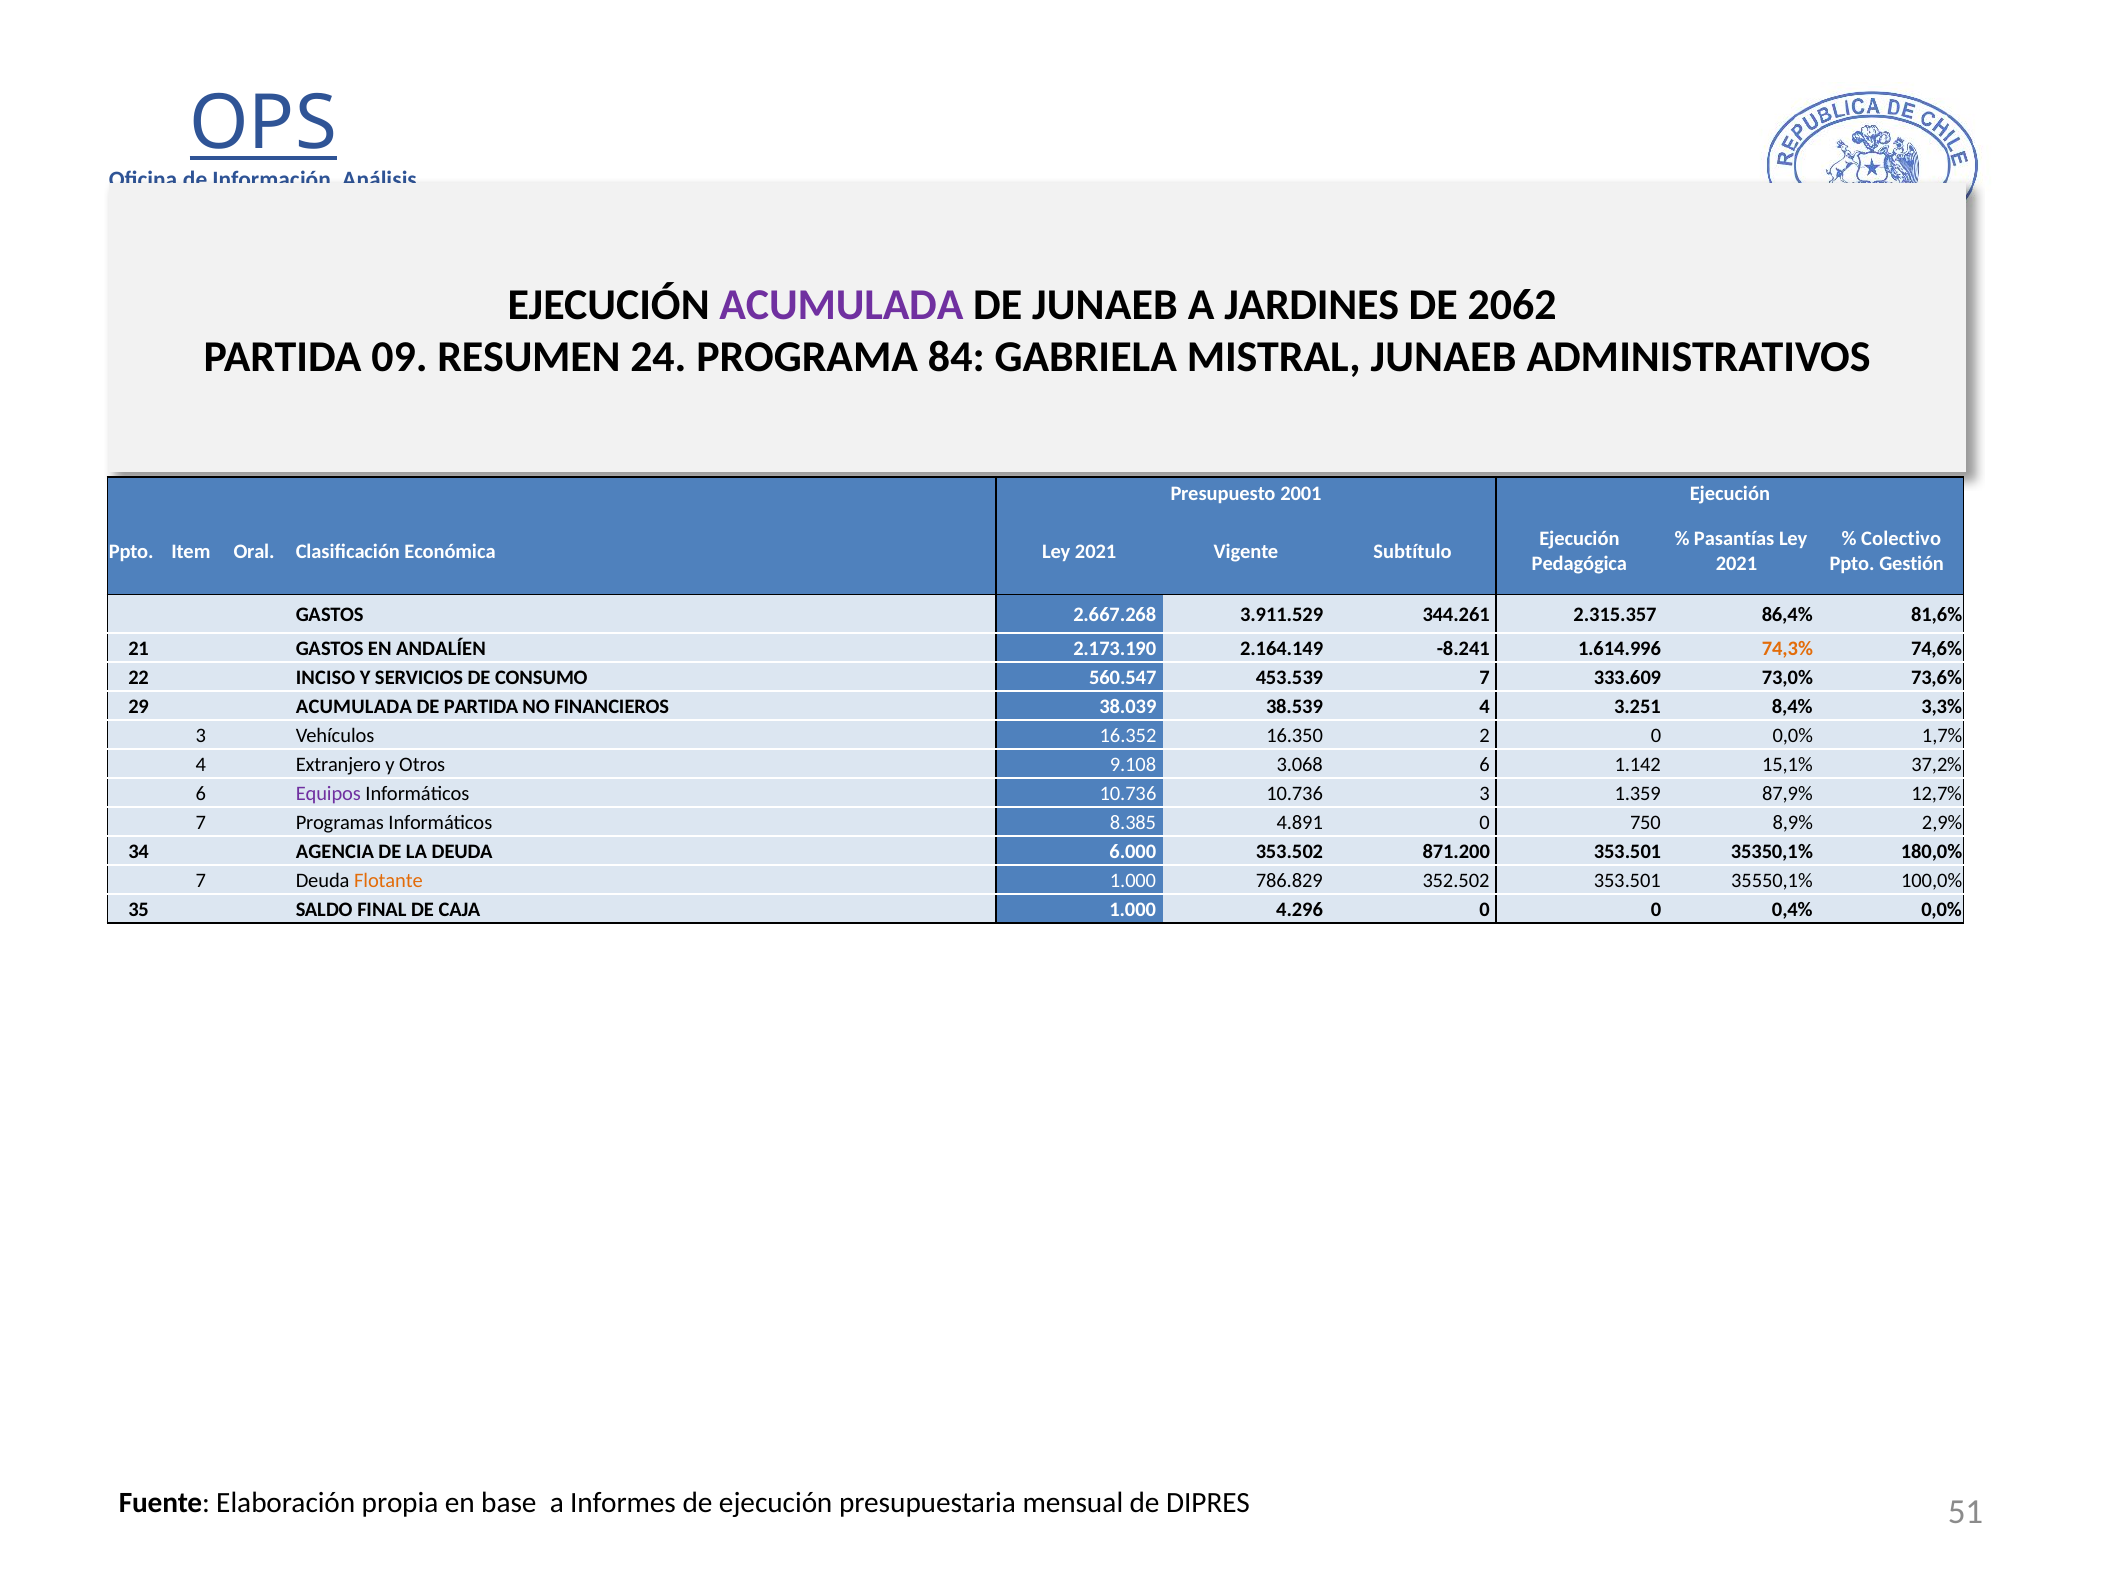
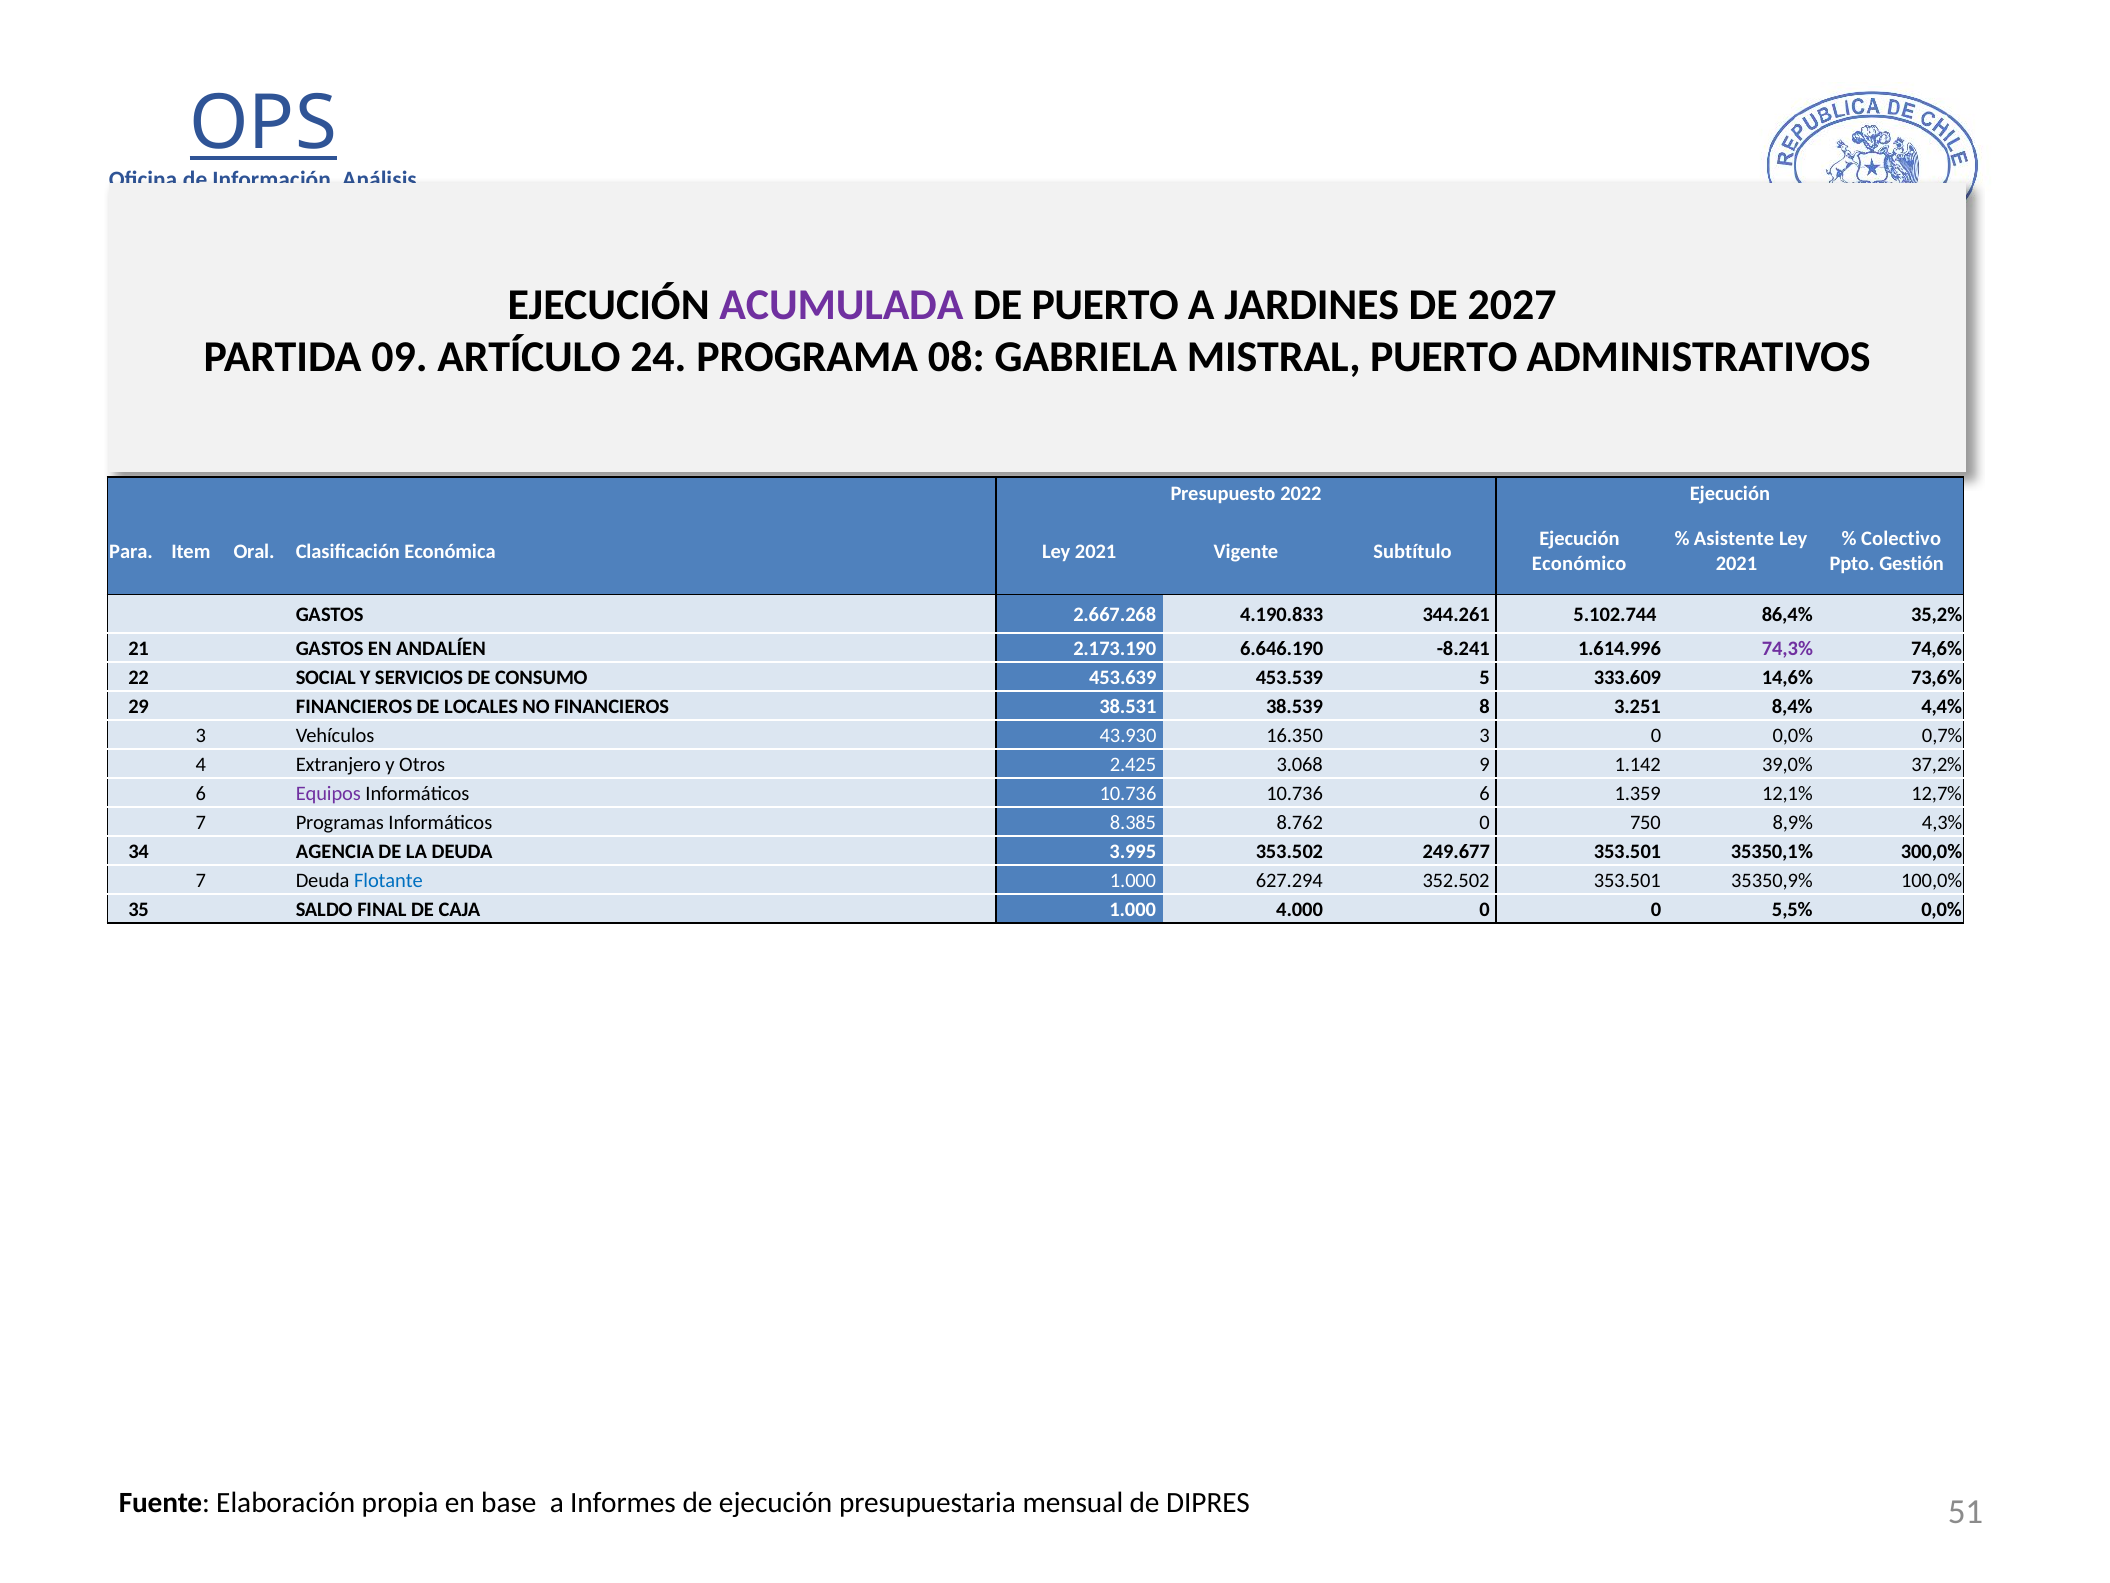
DE JUNAEB: JUNAEB -> PUERTO (1105, 304)
2062: 2062 -> 2027 (1512, 304)
RESUMEN: RESUMEN -> ARTÍCULO (529, 357)
84: 84 -> 08 (956, 357)
MISTRAL JUNAEB: JUNAEB -> PUERTO (1444, 357)
2001: 2001 -> 2022 (1301, 493)
Pasantías: Pasantías -> Asistente (1734, 539)
Ppto: Ppto -> Para (131, 551)
Pedagógica: Pedagógica -> Económico (1579, 564)
3.911.529: 3.911.529 -> 4.190.833 (1282, 615)
2.315.357: 2.315.357 -> 5.102.744 (1615, 615)
81,6%: 81,6% -> 35,2% (1937, 615)
2.164.149: 2.164.149 -> 6.646.190 (1282, 648)
74,3% colour: orange -> purple (1787, 648)
INCISO: INCISO -> SOCIAL (326, 677)
560.547: 560.547 -> 453.639 (1123, 677)
453.539 7: 7 -> 5 (1485, 677)
73,0%: 73,0% -> 14,6% (1787, 677)
29 ACUMULADA: ACUMULADA -> FINANCIEROS (354, 706)
DE PARTIDA: PARTIDA -> LOCALES (481, 706)
38.039: 38.039 -> 38.531 (1128, 706)
38.539 4: 4 -> 8 (1485, 706)
3,3%: 3,3% -> 4,4% (1942, 706)
16.352: 16.352 -> 43.930 (1128, 735)
16.350 2: 2 -> 3 (1485, 735)
1,7%: 1,7% -> 0,7% (1942, 735)
9.108: 9.108 -> 2.425 (1133, 764)
3.068 6: 6 -> 9 (1485, 764)
15,1%: 15,1% -> 39,0% (1787, 764)
10.736 3: 3 -> 6 (1485, 793)
87,9%: 87,9% -> 12,1% (1787, 793)
4.891: 4.891 -> 8.762 (1300, 822)
2,9%: 2,9% -> 4,3% (1942, 822)
6.000: 6.000 -> 3.995 (1133, 851)
871.200: 871.200 -> 249.677 (1456, 851)
180,0%: 180,0% -> 300,0% (1932, 851)
Flotante colour: orange -> blue (388, 880)
786.829: 786.829 -> 627.294 (1289, 880)
35550,1%: 35550,1% -> 35350,9% (1772, 880)
4.296: 4.296 -> 4.000 (1300, 909)
0,4%: 0,4% -> 5,5% (1792, 909)
